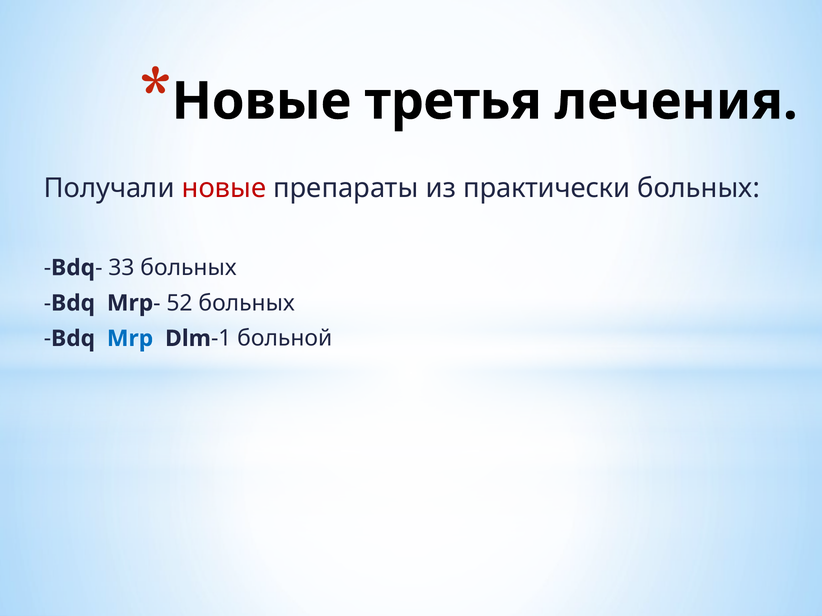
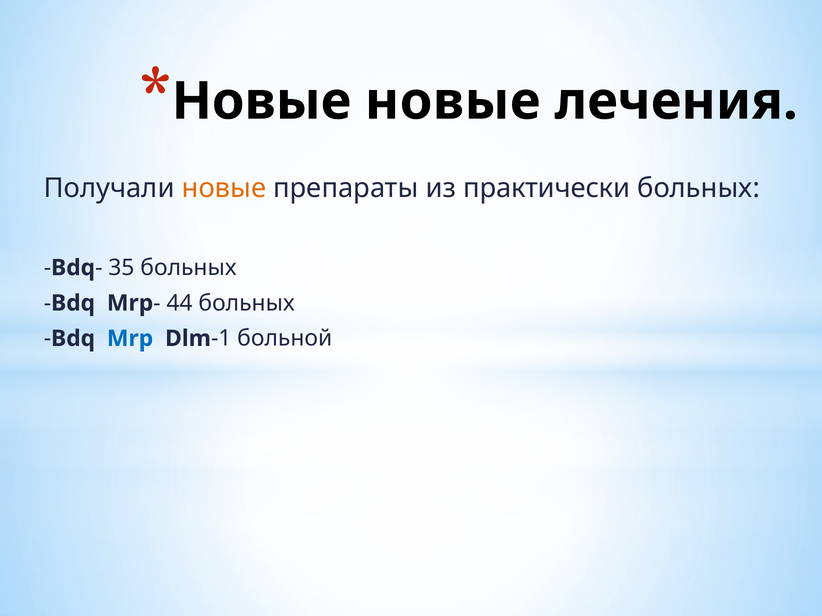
Новые третья: третья -> новые (453, 101)
новые colour: red -> orange (224, 188)
33: 33 -> 35 (121, 268)
52: 52 -> 44 (179, 303)
